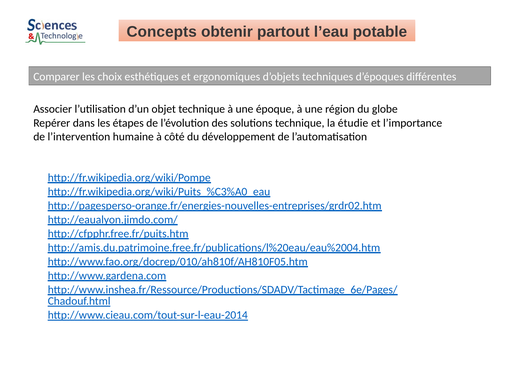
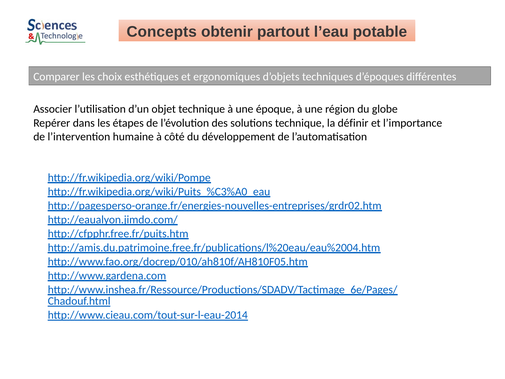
étudie: étudie -> définir (353, 123)
